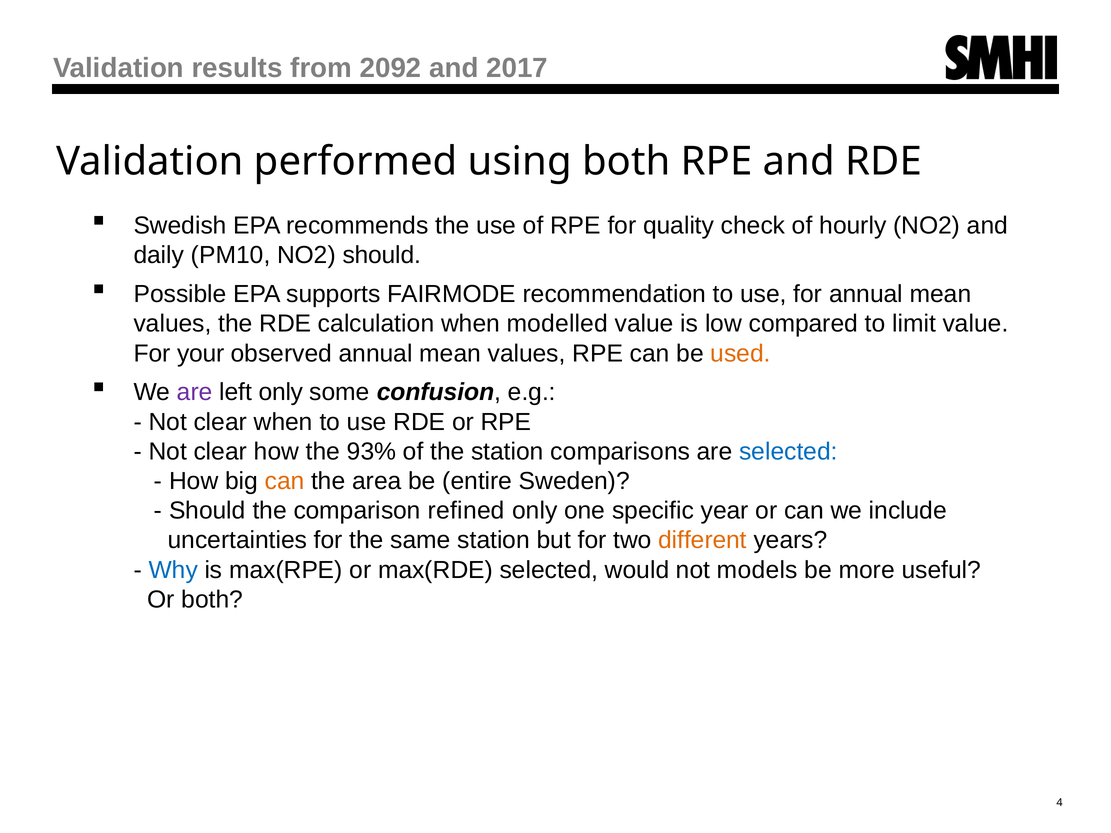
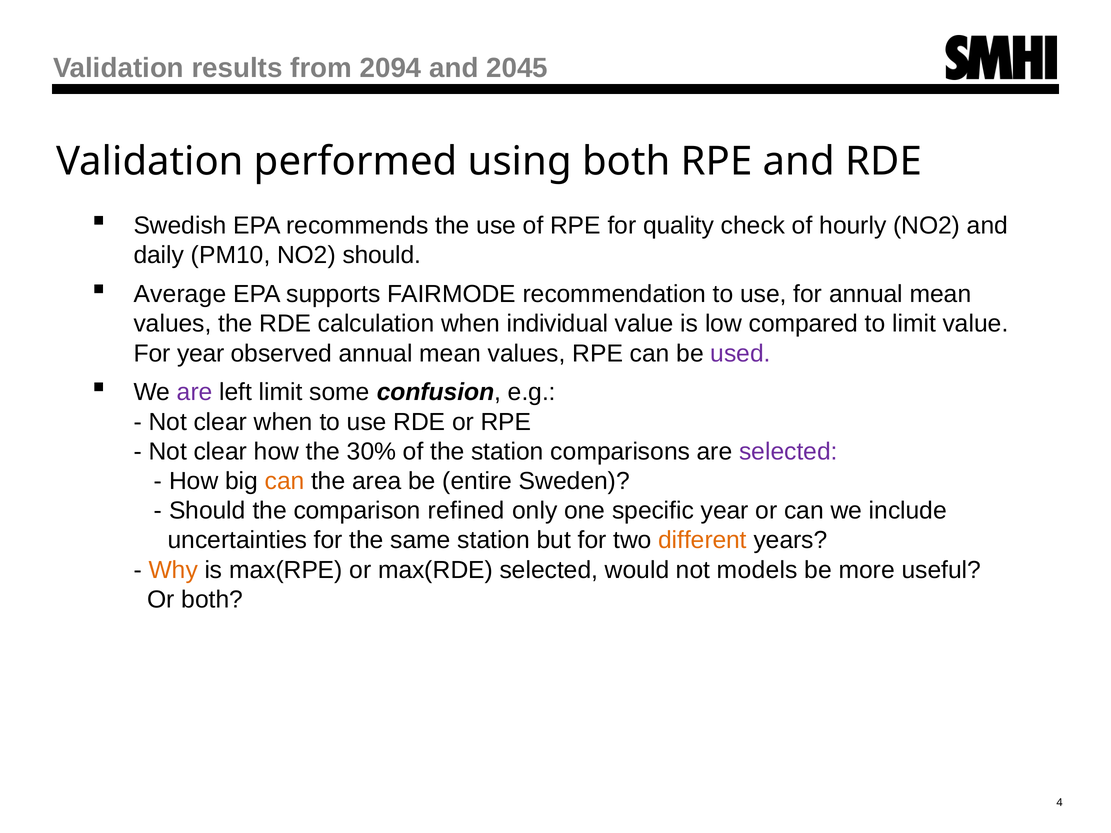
2092: 2092 -> 2094 (391, 68)
2017: 2017 -> 2045 (517, 68)
Possible: Possible -> Average (180, 294)
modelled: modelled -> individual (557, 324)
For your: your -> year (201, 354)
used colour: orange -> purple (741, 354)
left only: only -> limit (281, 392)
93%: 93% -> 30% (372, 452)
selected colour: blue -> purple (788, 452)
Why colour: blue -> orange (173, 570)
